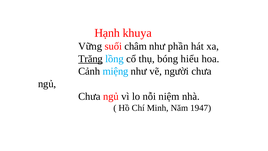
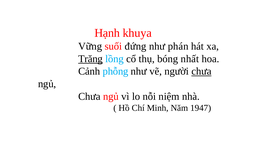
châm: châm -> đứng (136, 46)
phần: phần -> phán (178, 46)
hiểu: hiểu -> nhất (190, 59)
miệng: miệng -> phỗng (116, 71)
chưa underline: none -> present (201, 71)
